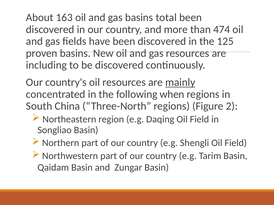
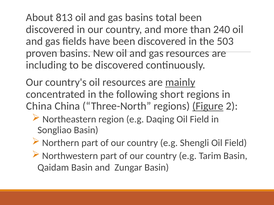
163: 163 -> 813 (64, 18)
474: 474 -> 240 (222, 30)
125: 125 -> 503 (225, 41)
when: when -> short (172, 94)
South: South -> China (39, 106)
Figure underline: none -> present (208, 106)
